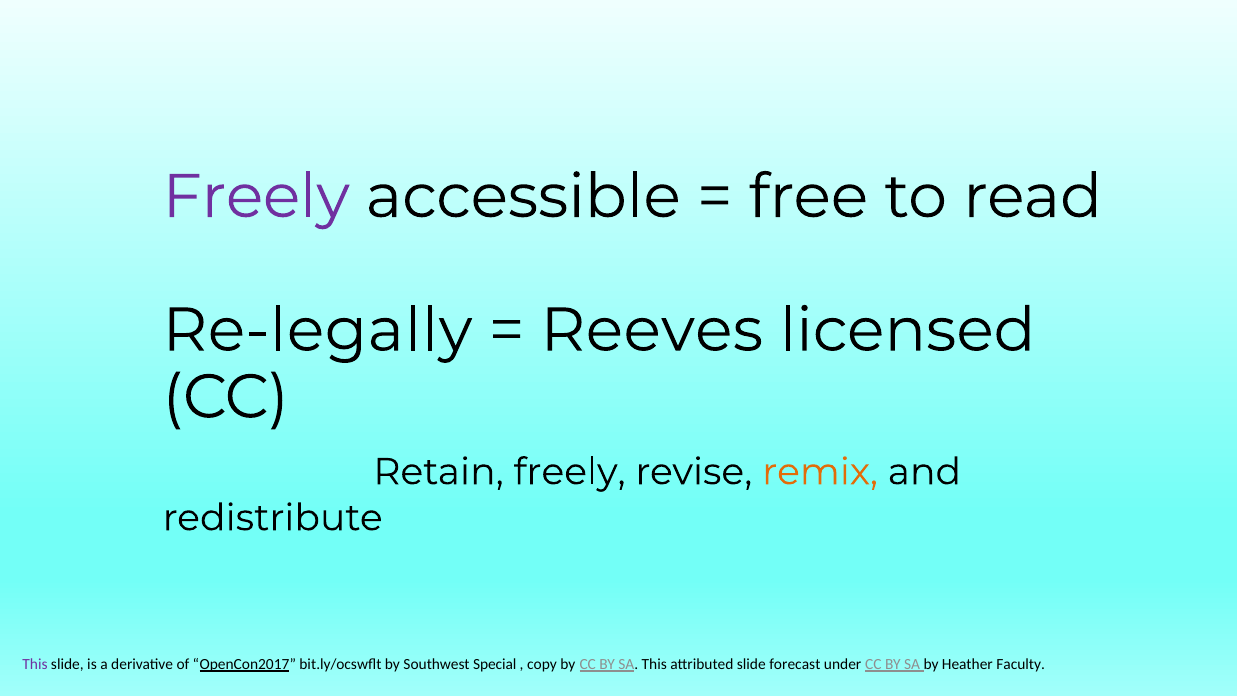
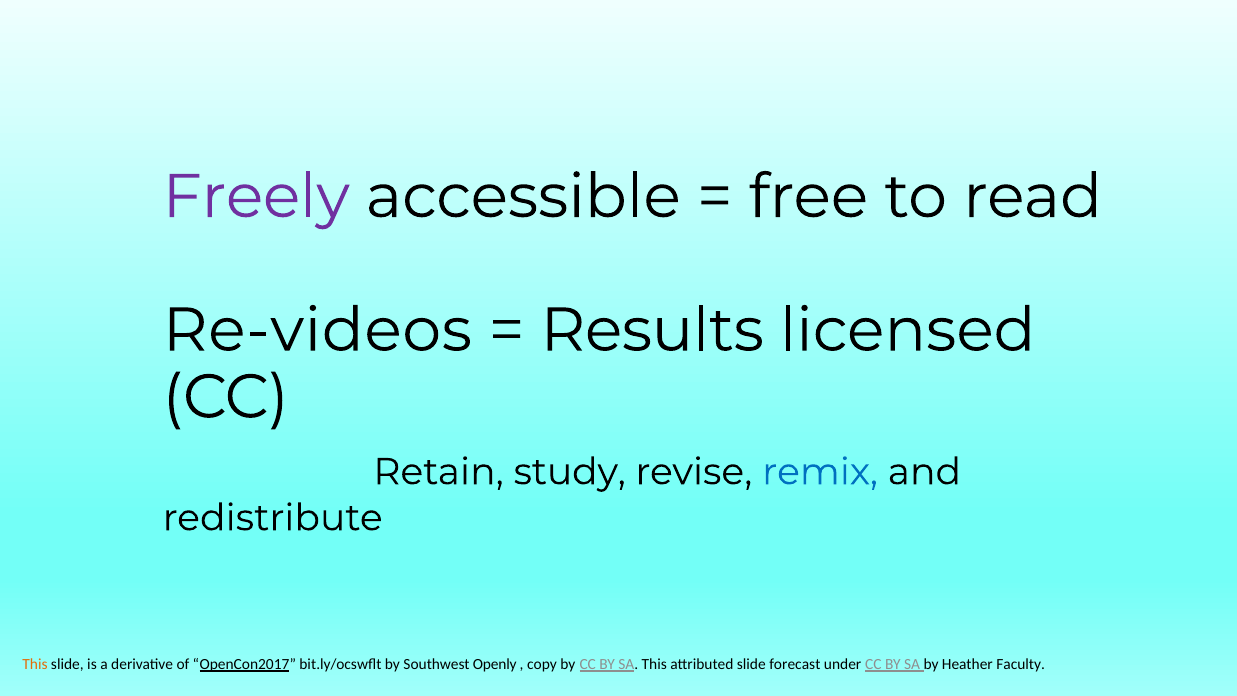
Re-legally: Re-legally -> Re-videos (317, 330)
Reeves: Reeves -> Results (652, 330)
Retain freely: freely -> study (570, 472)
remix colour: orange -> blue (820, 472)
This colour: purple -> orange (35, 664)
Special: Special -> Openly (495, 664)
